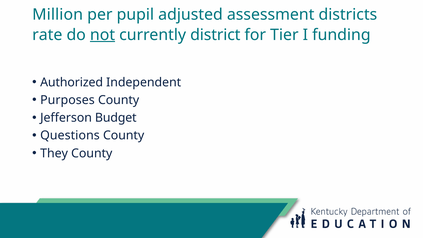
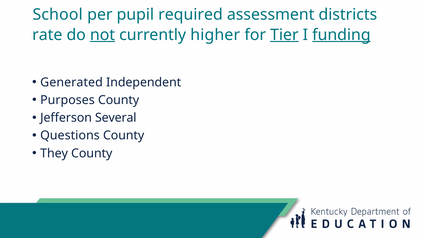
Million: Million -> School (58, 15)
adjusted: adjusted -> required (190, 15)
district: district -> higher (215, 35)
Tier underline: none -> present (284, 35)
funding underline: none -> present (341, 35)
Authorized: Authorized -> Generated (71, 82)
Budget: Budget -> Several (116, 118)
